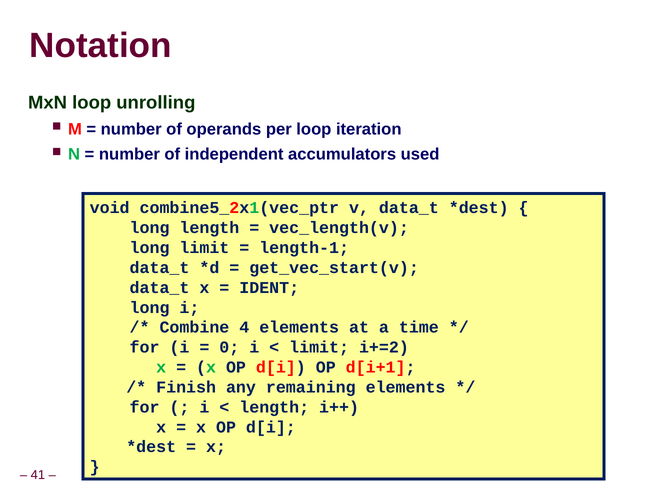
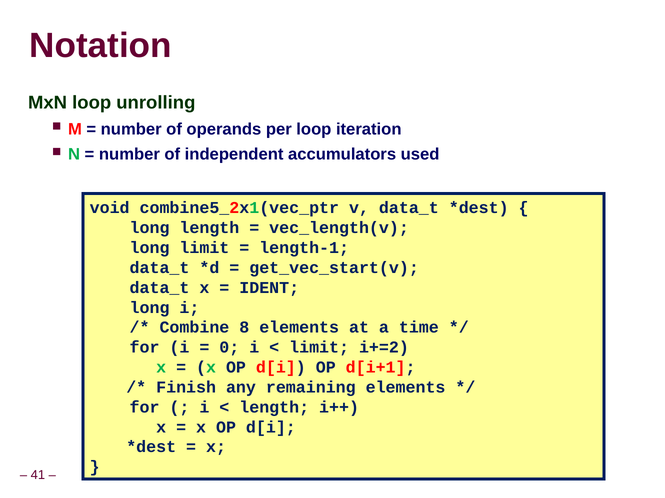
4: 4 -> 8 (244, 328)
